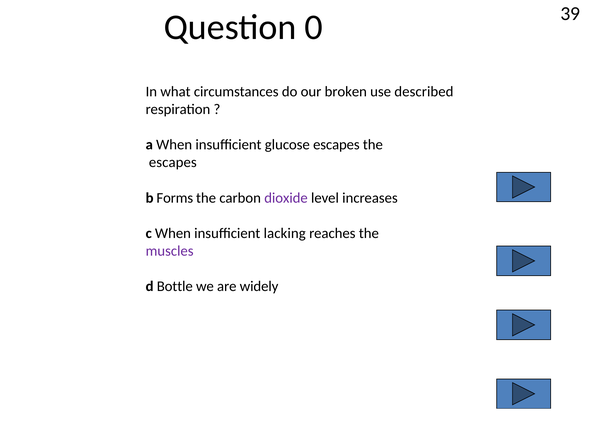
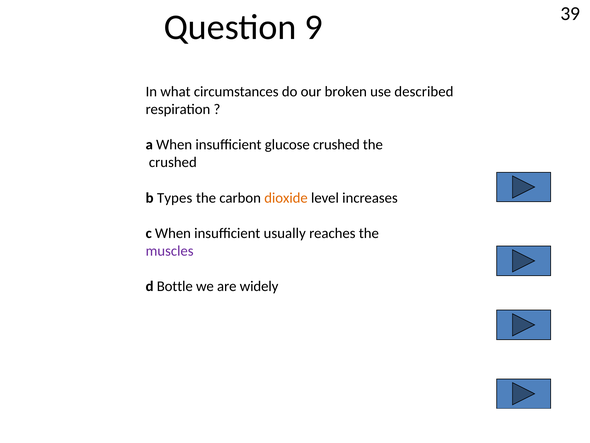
0: 0 -> 9 (314, 27)
glucose escapes: escapes -> crushed (336, 145)
escapes: escapes -> crushed (173, 162)
Forms: Forms -> Types (175, 198)
dioxide colour: purple -> orange (286, 198)
lacking: lacking -> usually (285, 233)
